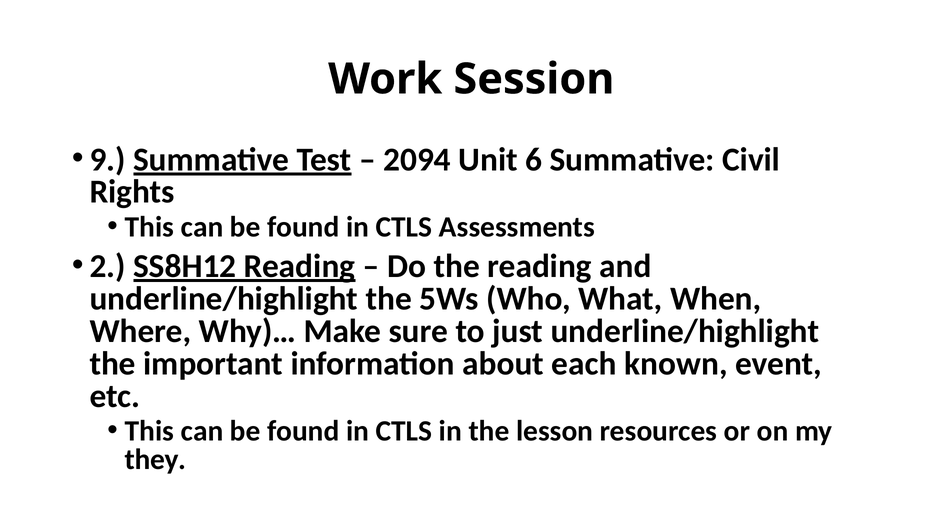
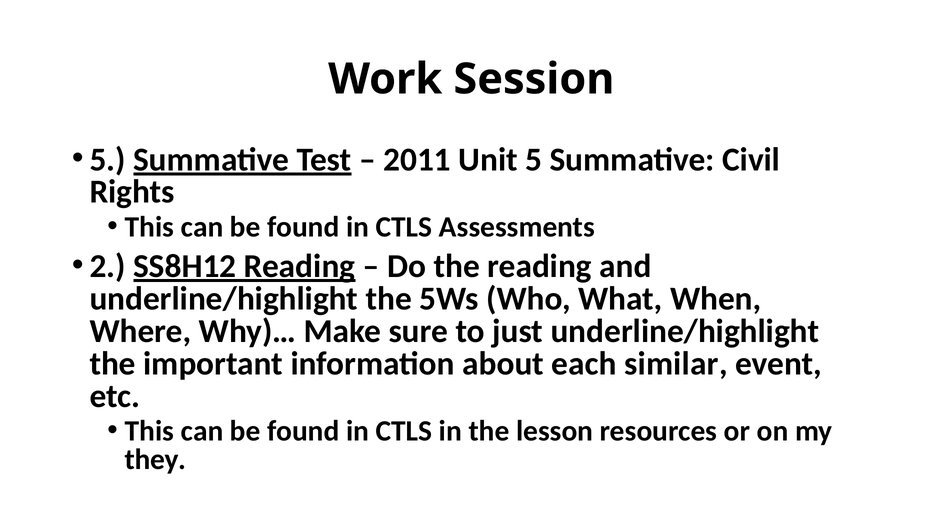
9: 9 -> 5 (108, 160)
2094: 2094 -> 2011 (417, 160)
Unit 6: 6 -> 5 (534, 160)
known: known -> similar (676, 364)
